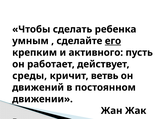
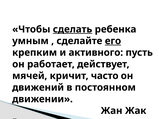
сделать underline: none -> present (73, 29)
среды: среды -> мячей (30, 76)
ветвь: ветвь -> часто (105, 76)
